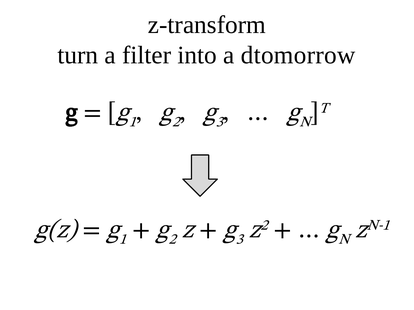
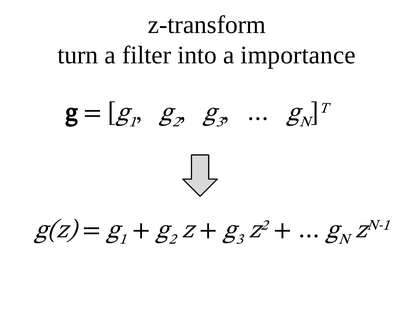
dtomorrow: dtomorrow -> importance (298, 55)
